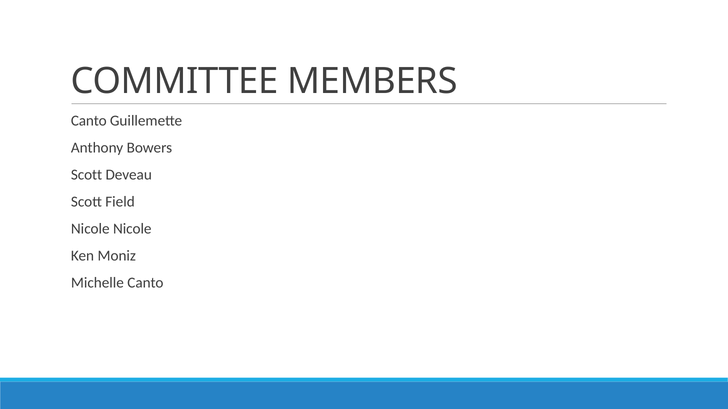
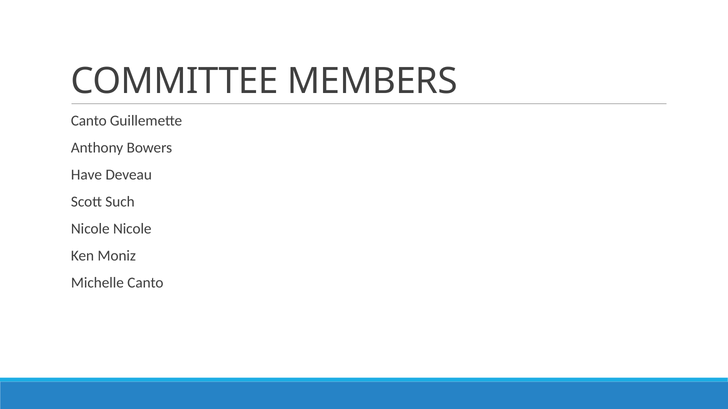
Scott: Scott -> Have (87, 175)
Field: Field -> Such (120, 202)
